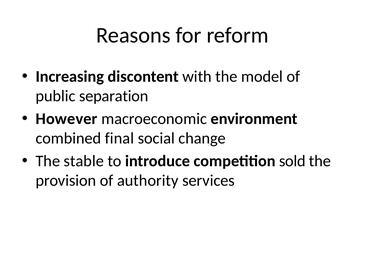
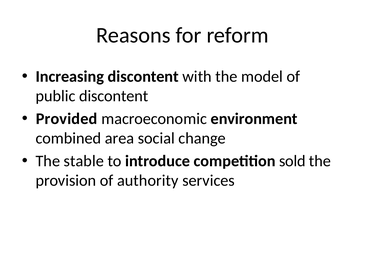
public separation: separation -> discontent (114, 96)
However: However -> Provided (67, 119)
final: final -> area (120, 138)
